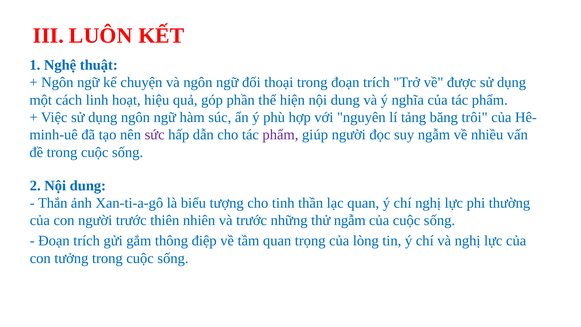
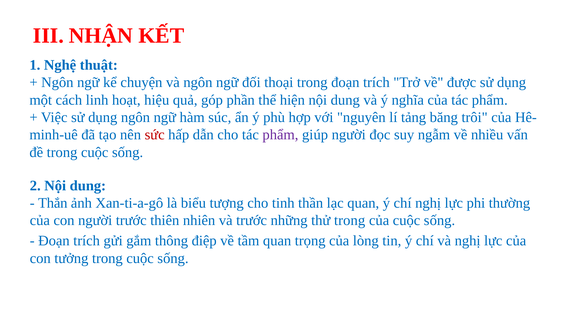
LUÔN: LUÔN -> NHẬN (101, 36)
sức colour: purple -> red (155, 135)
thử ngẫm: ngẫm -> trong (350, 220)
